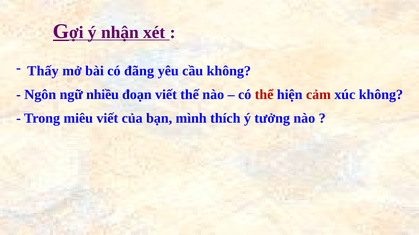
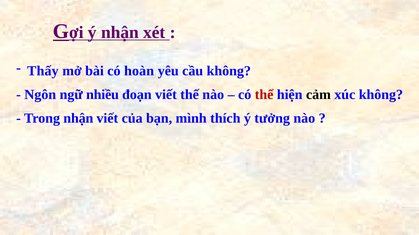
đãng: đãng -> hoàn (139, 71)
cảm colour: red -> black (318, 95)
Trong miêu: miêu -> nhận (78, 119)
